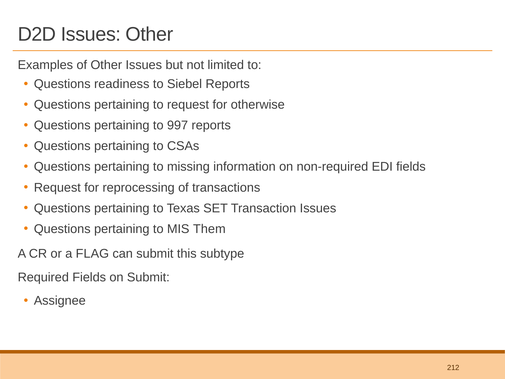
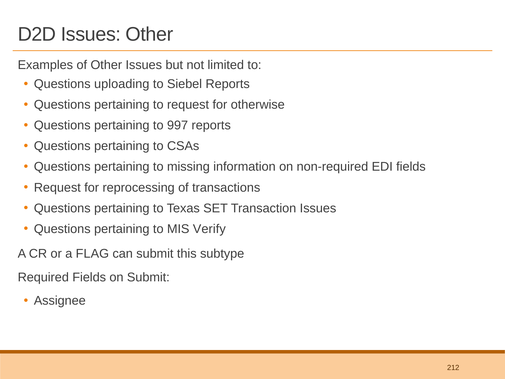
readiness: readiness -> uploading (122, 84)
Them: Them -> Verify (209, 229)
